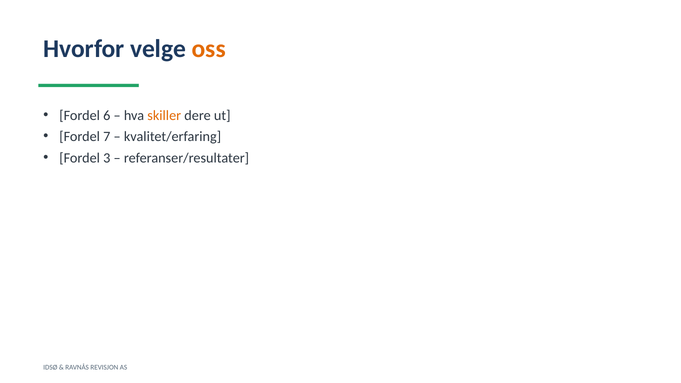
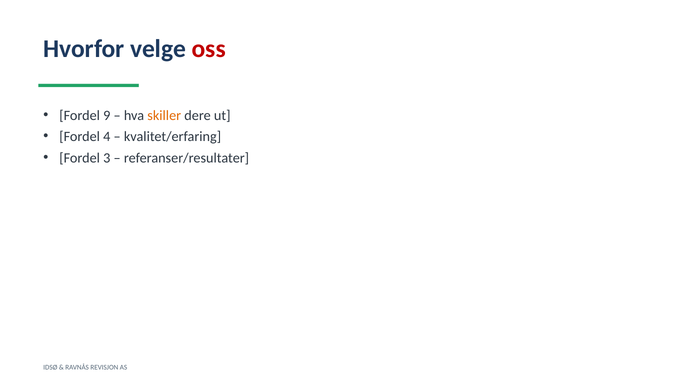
oss colour: orange -> red (209, 49)
6: 6 -> 9 (107, 115)
7: 7 -> 4 (107, 137)
